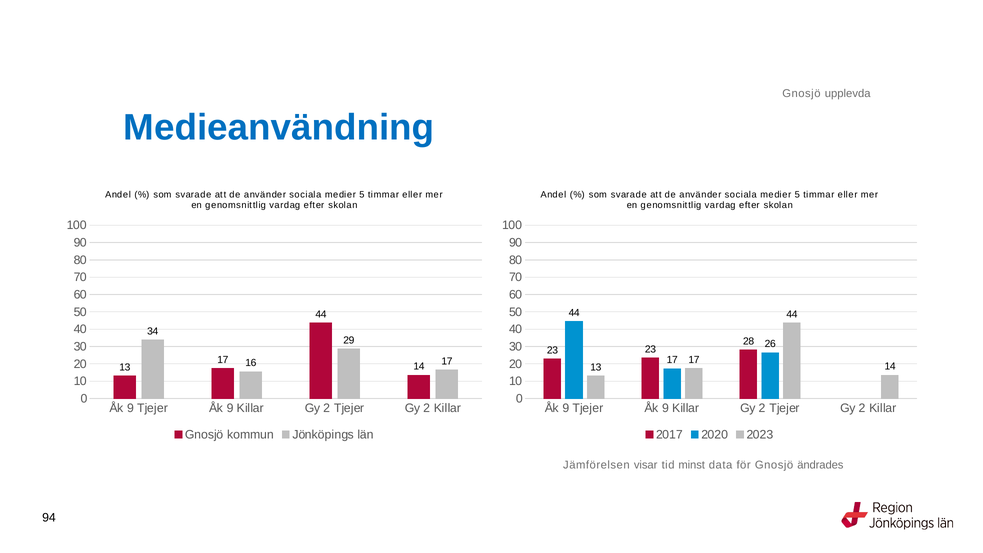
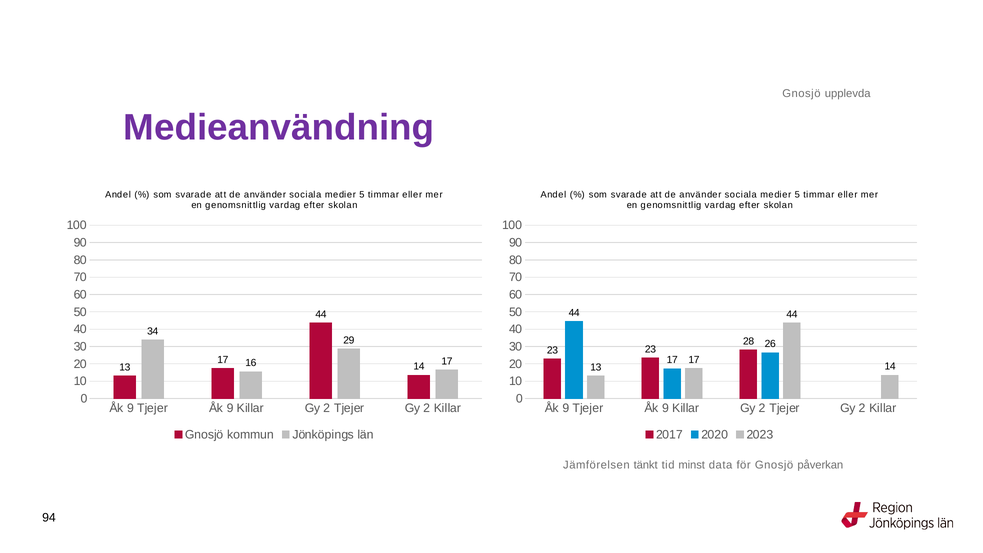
Medieanvändning colour: blue -> purple (279, 127)
visar: visar -> tänkt (646, 465)
ändrades: ändrades -> påverkan (820, 465)
